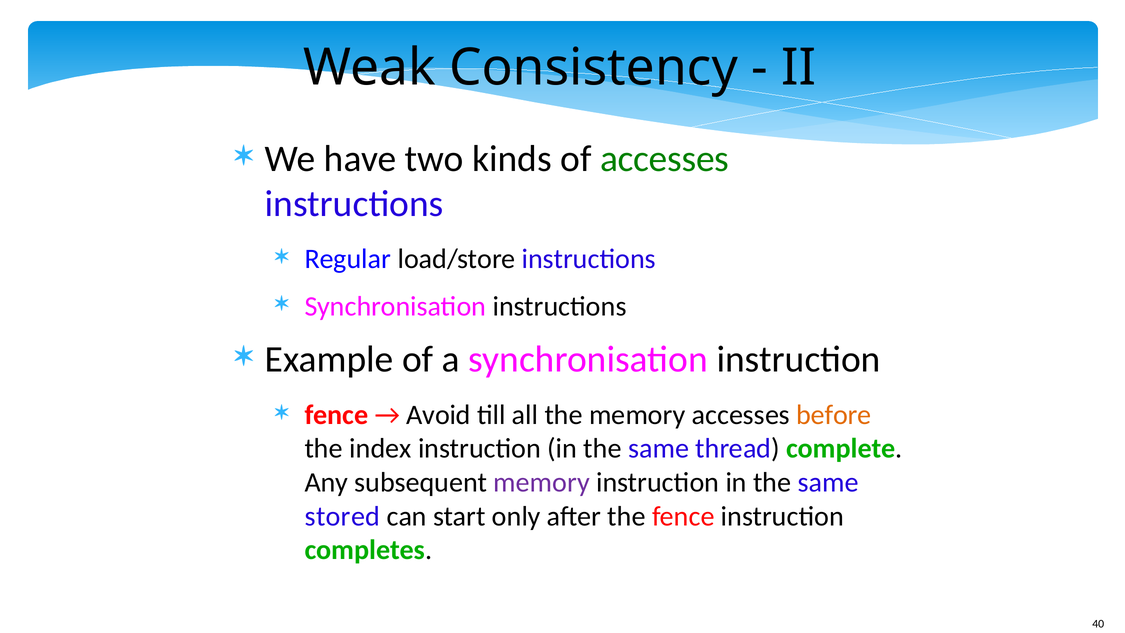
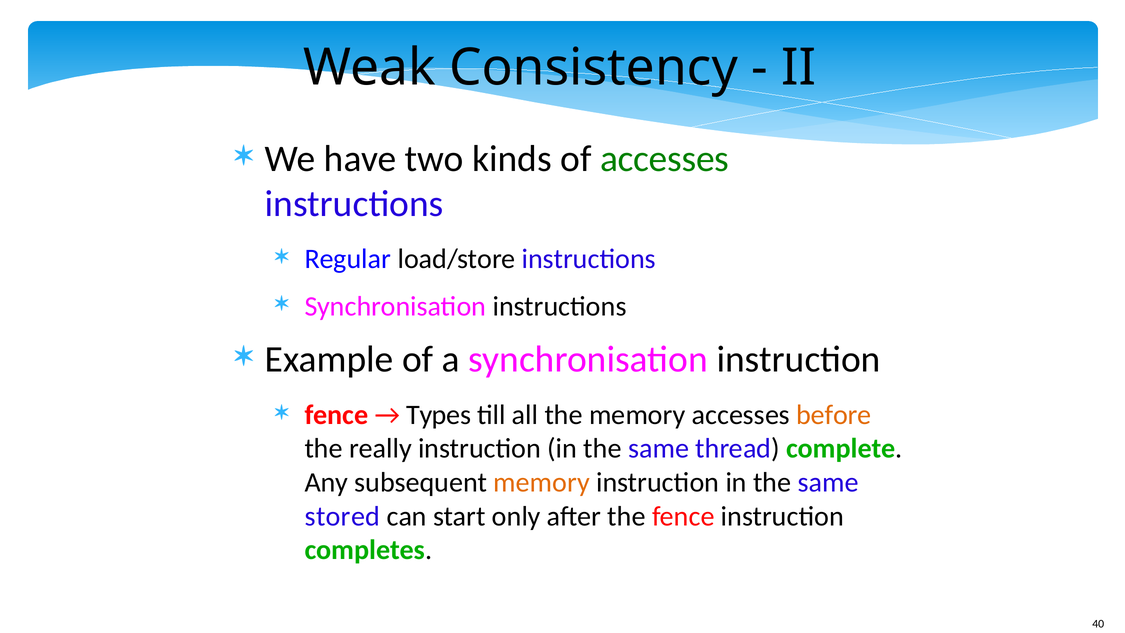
Avoid: Avoid -> Types (439, 415)
index: index -> really (380, 449)
memory colour: purple -> orange (542, 482)
